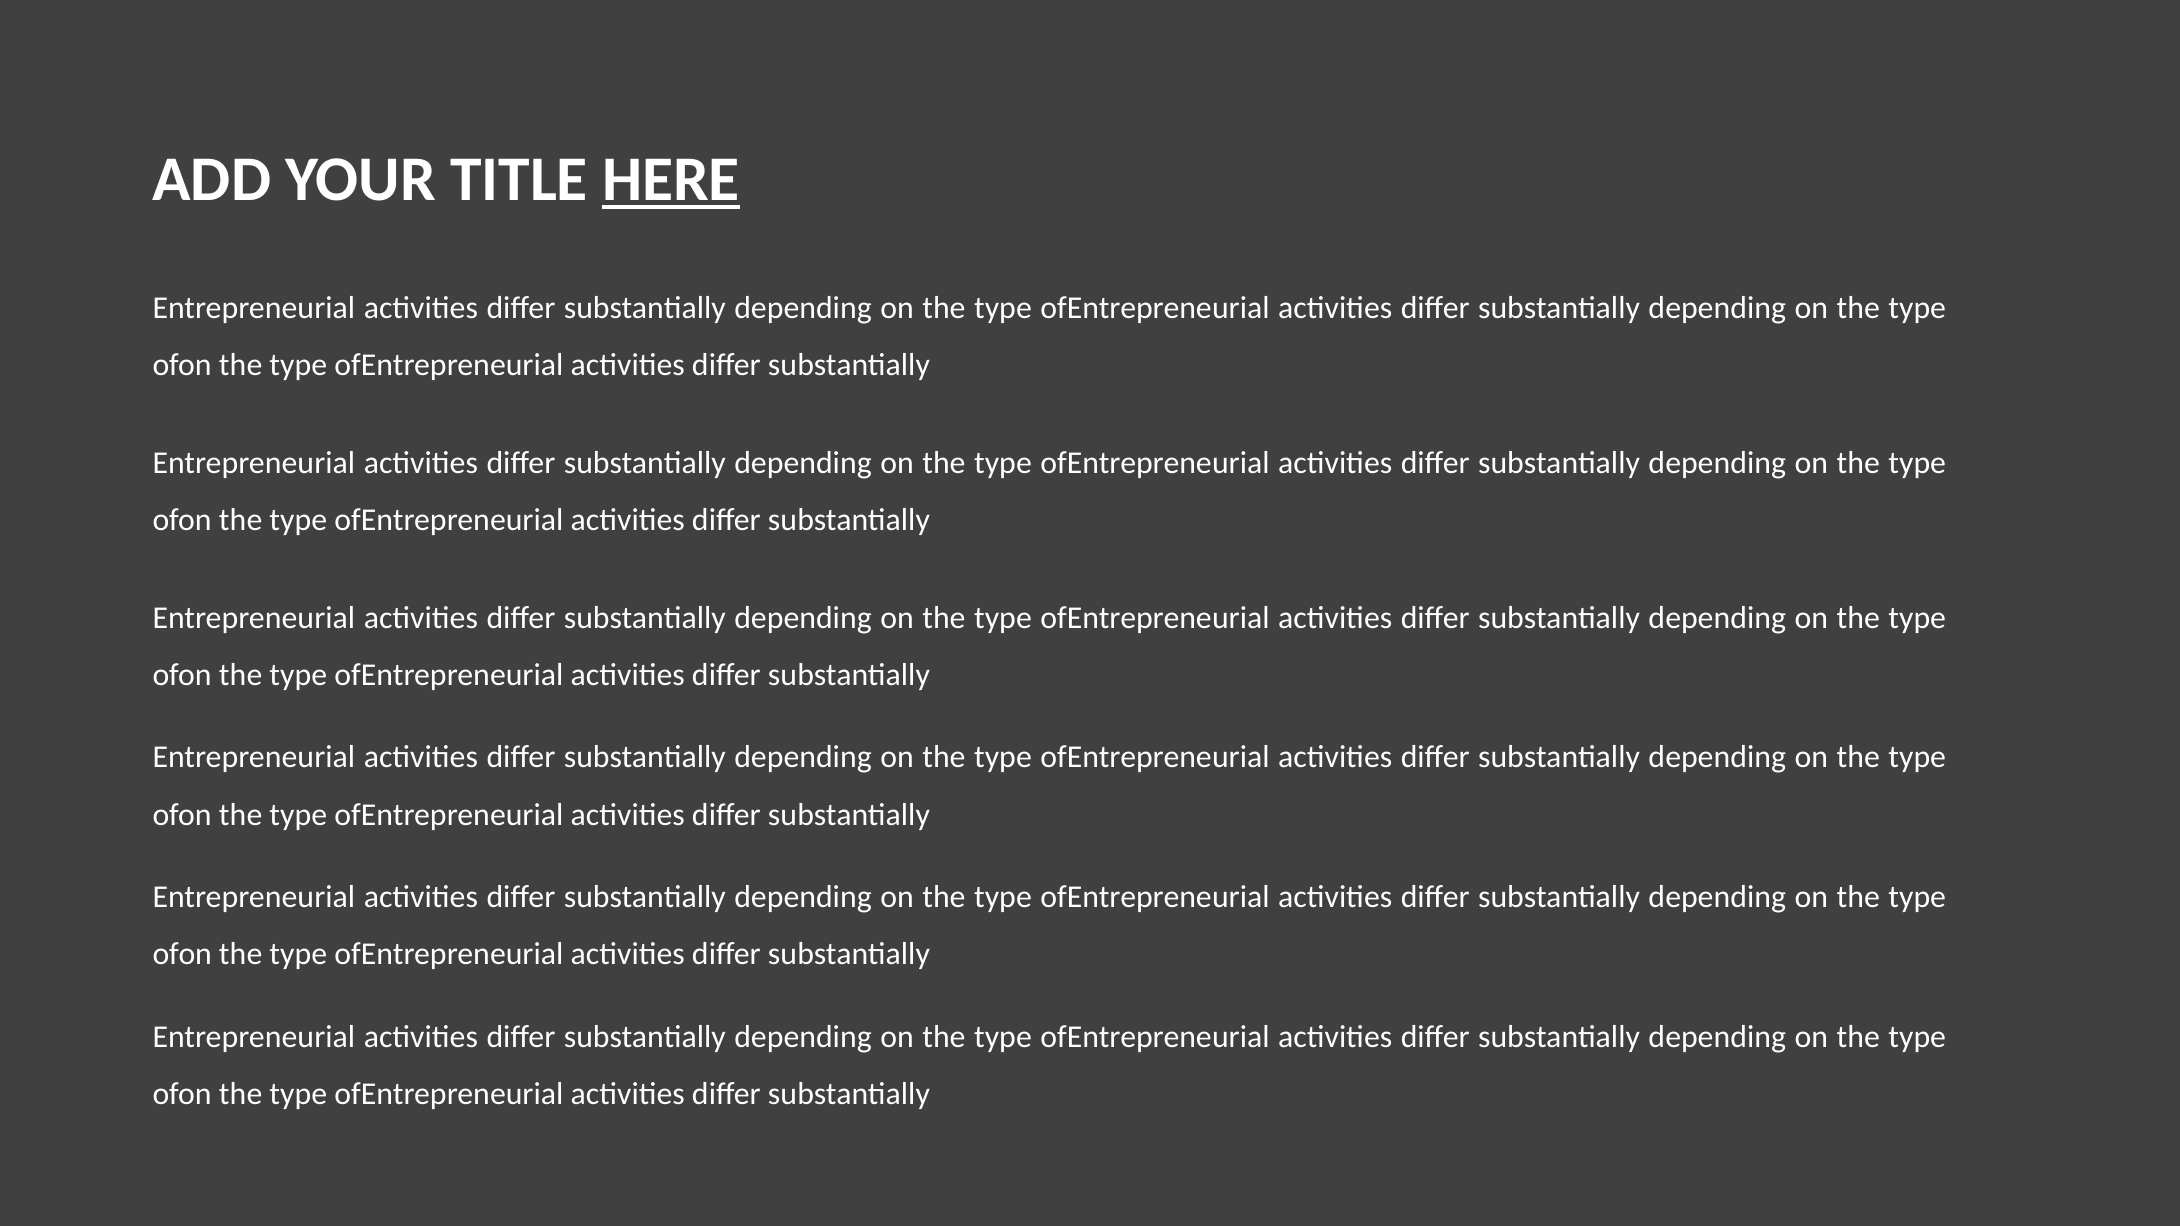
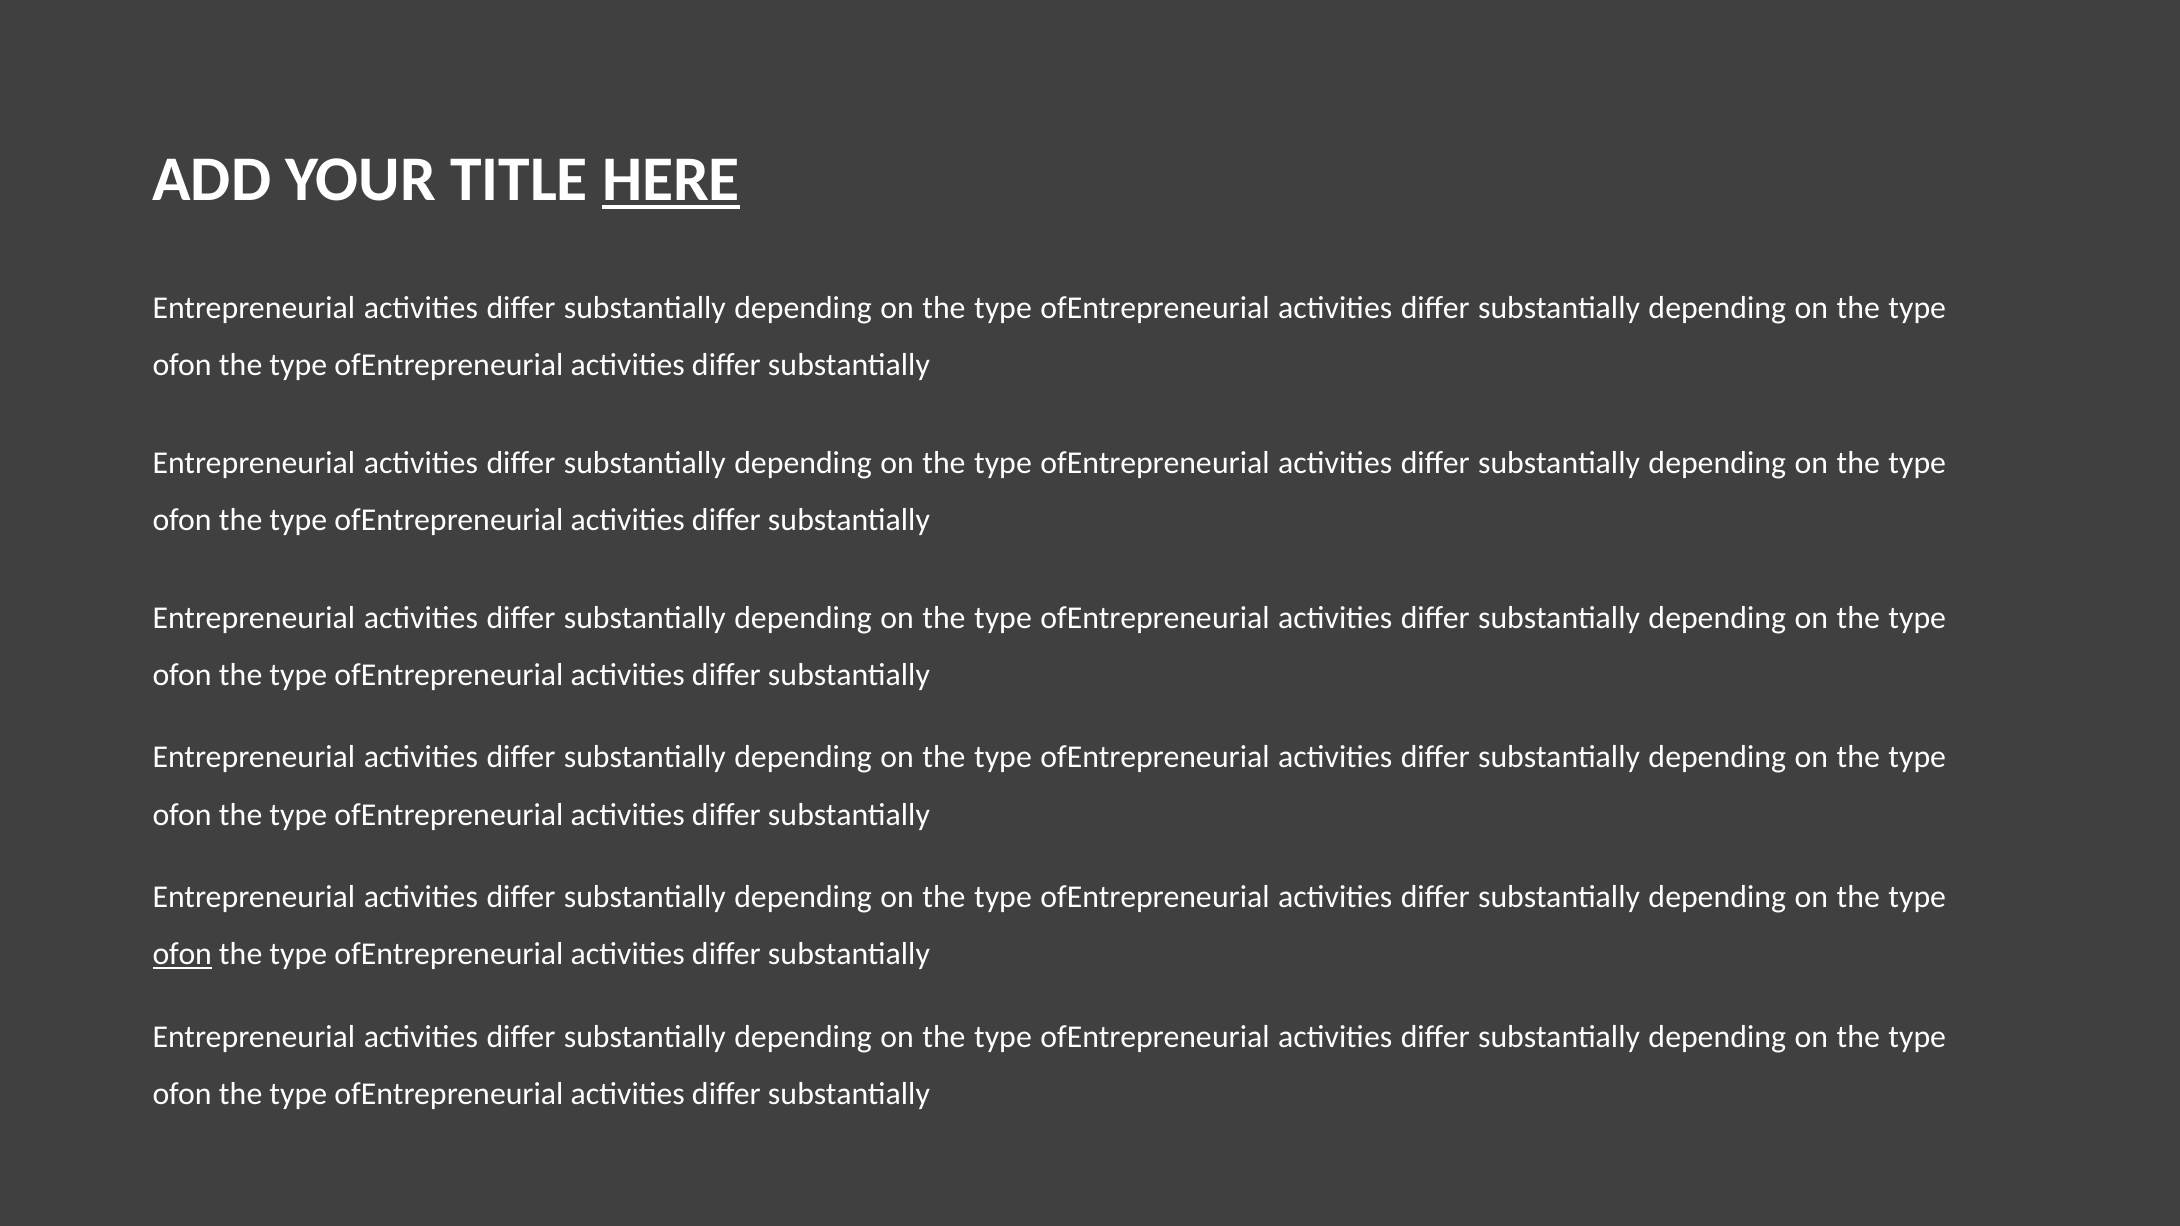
ofon underline: none -> present (182, 955)
